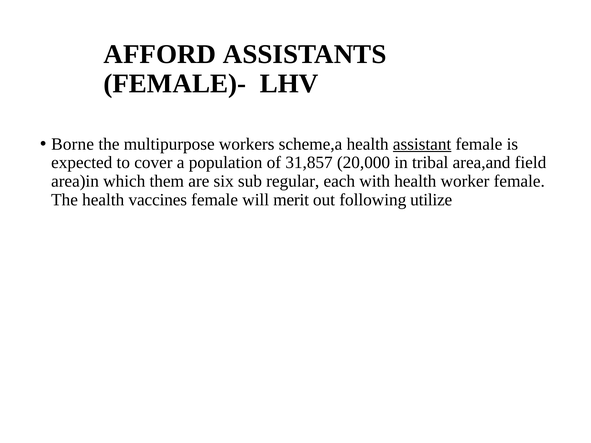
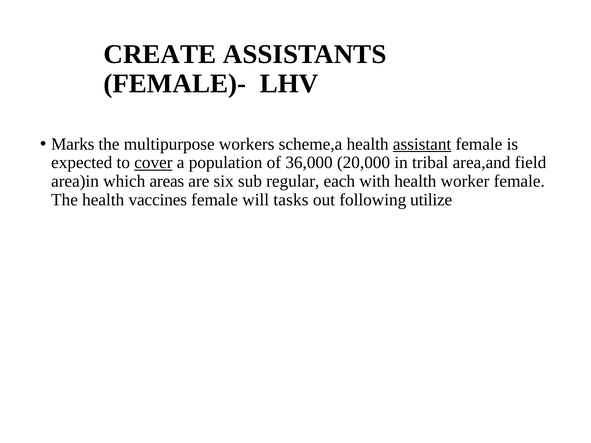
AFFORD: AFFORD -> CREATE (160, 54)
Borne: Borne -> Marks (73, 144)
cover underline: none -> present (153, 163)
31,857: 31,857 -> 36,000 (309, 163)
them: them -> areas (167, 181)
merit: merit -> tasks (291, 200)
